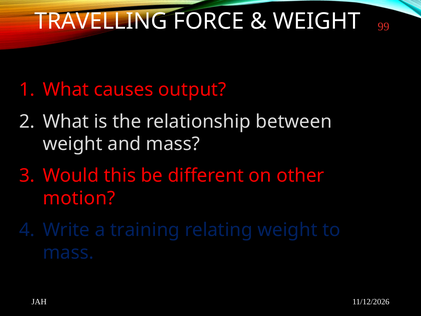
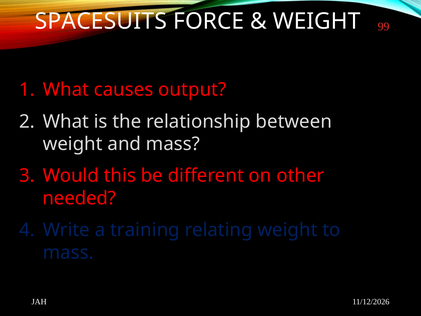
TRAVELLING: TRAVELLING -> SPACESUITS (101, 21)
motion: motion -> needed (79, 198)
